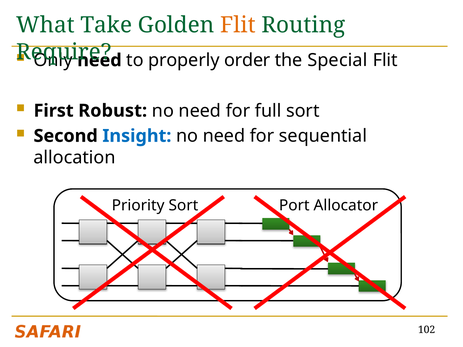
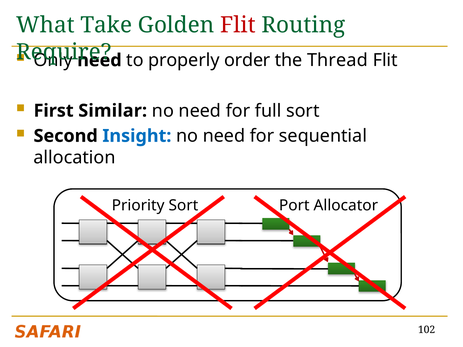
Flit colour: orange -> red (238, 25)
Special: Special -> Thread (337, 60)
Robust: Robust -> Similar (113, 111)
